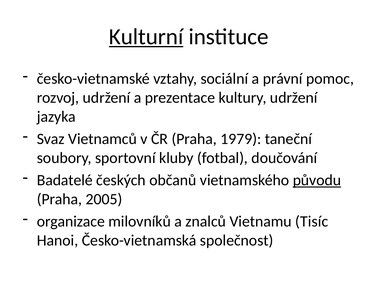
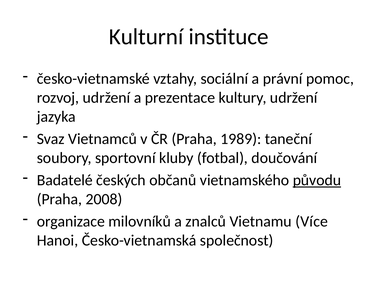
Kulturní underline: present -> none (146, 37)
1979: 1979 -> 1989 (241, 139)
2005: 2005 -> 2008 (104, 199)
Tisíc: Tisíc -> Více (312, 221)
